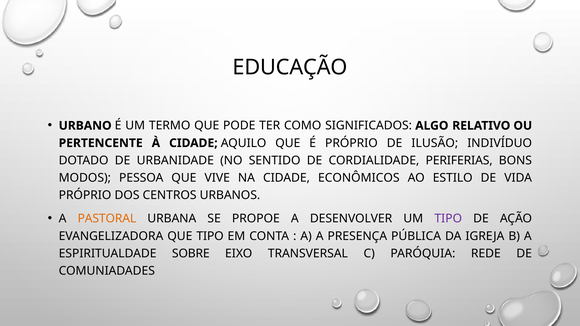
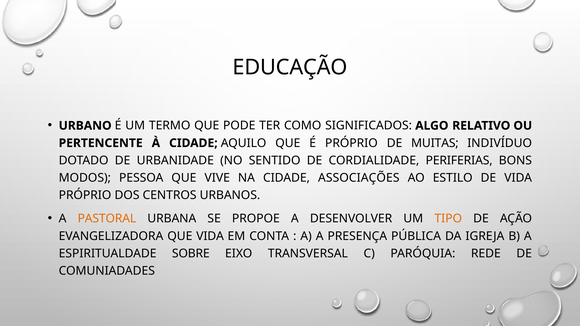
ILUSÃO: ILUSÃO -> MUITAS (435, 143)
ECONÔMICOS: ECONÔMICOS -> ASSOCIAÇÕES (359, 178)
TIPO colour: purple -> orange (448, 219)
QUE TIPO: TIPO -> VIDA (210, 236)
